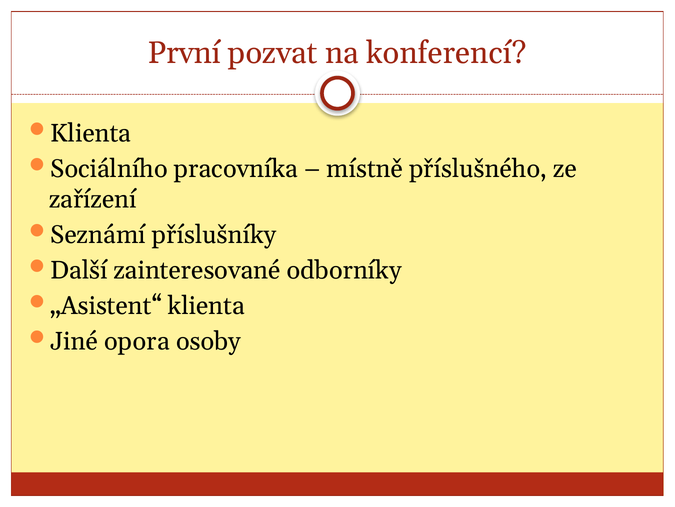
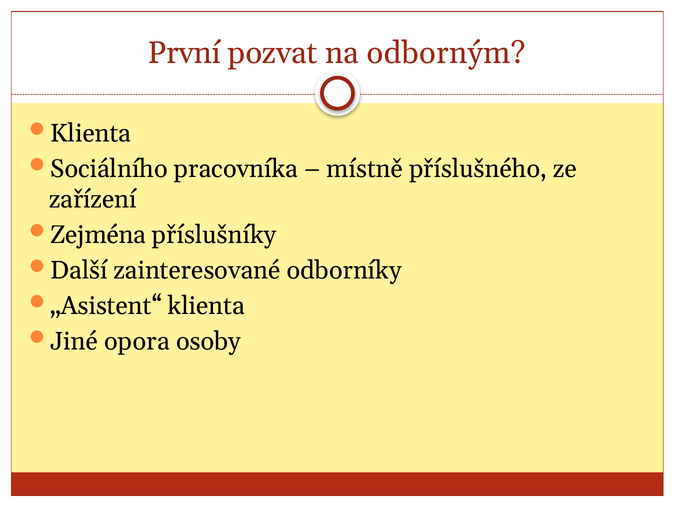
konferencí: konferencí -> odborným (446, 53)
Seznámí: Seznámí -> Zejména (98, 234)
